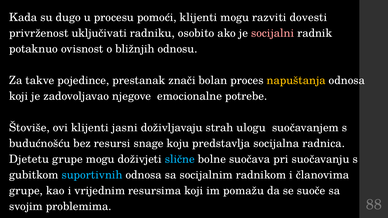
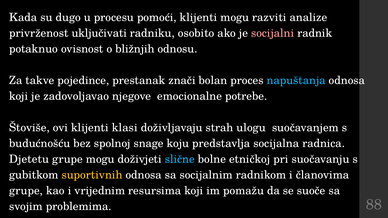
dovesti: dovesti -> analize (308, 17)
napuštanja colour: yellow -> light blue (296, 80)
jasni: jasni -> klasi (125, 128)
resursi: resursi -> spolnoj (112, 143)
suočava: suočava -> etničkoj (250, 159)
suportivnih colour: light blue -> yellow (92, 175)
